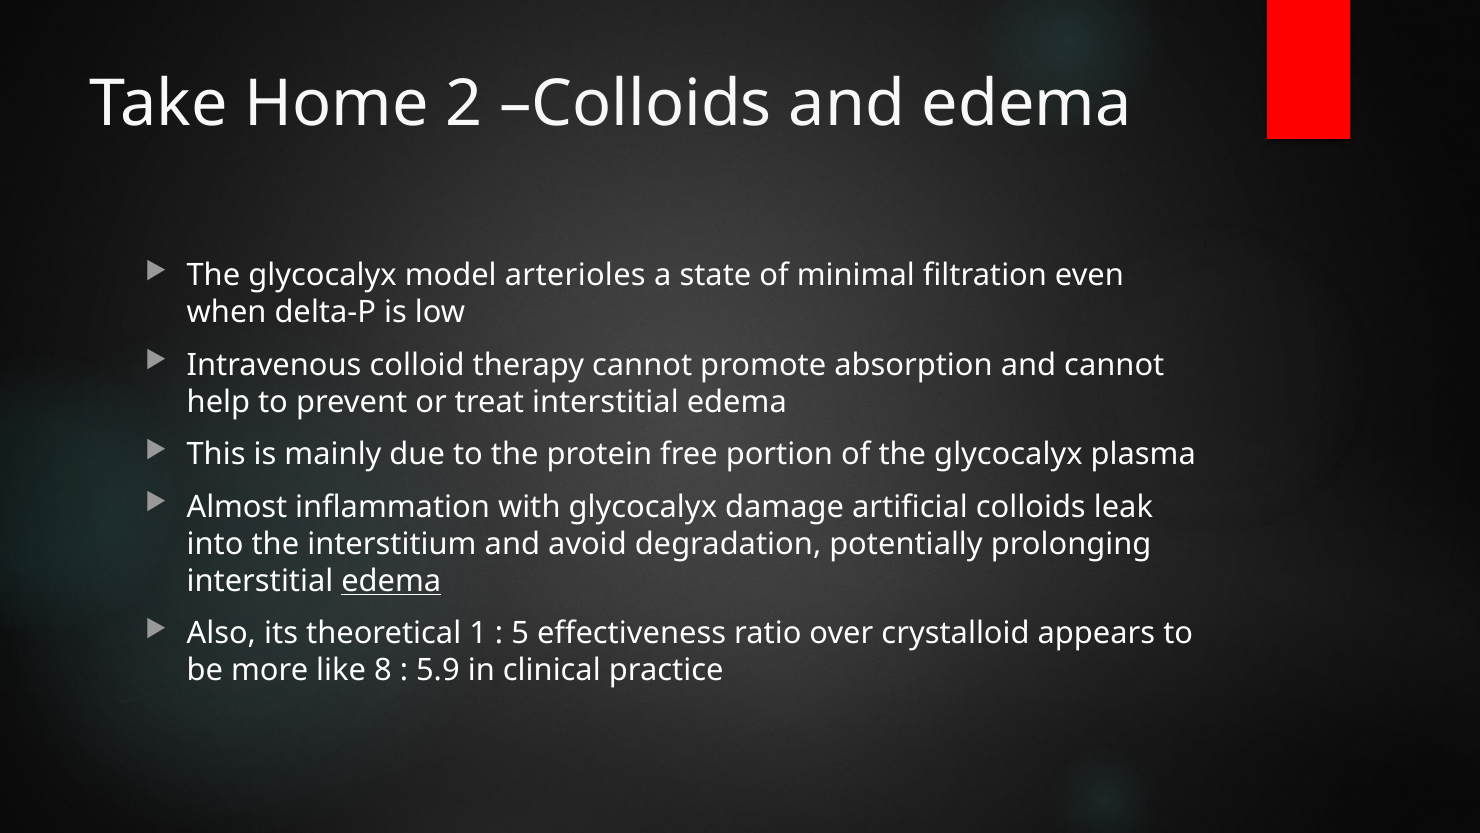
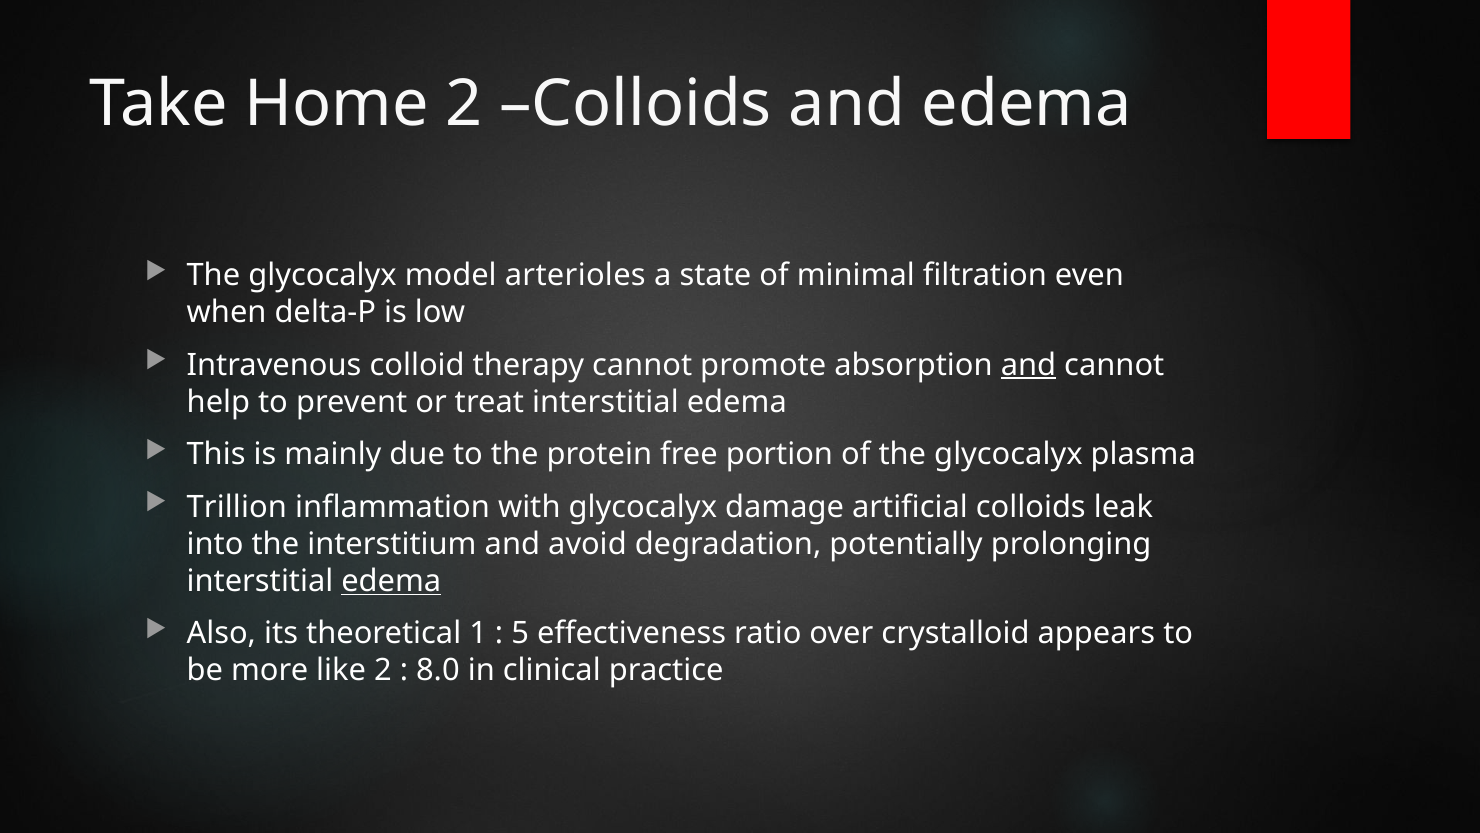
and underline: none -> present (1028, 365)
Almost: Almost -> Trillion (237, 507)
like 8: 8 -> 2 (383, 670)
5.9: 5.9 -> 8.0 (438, 670)
